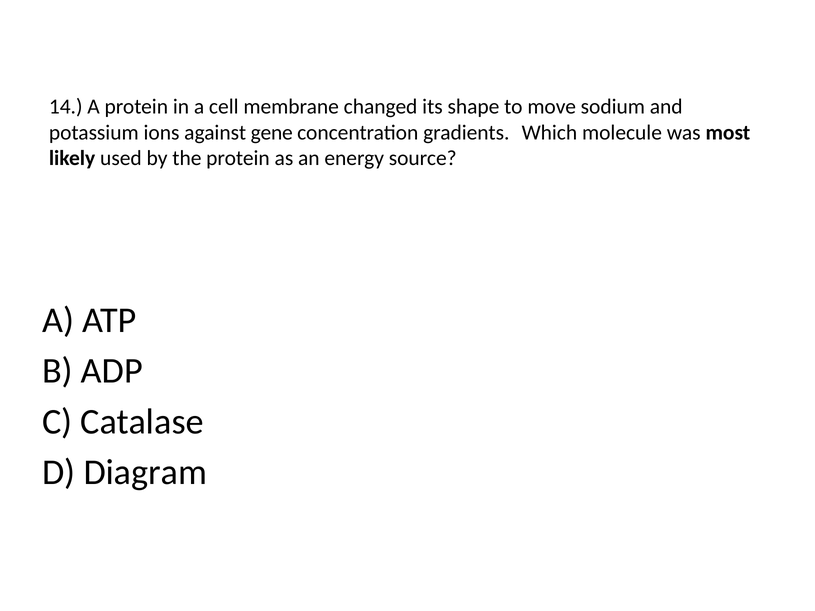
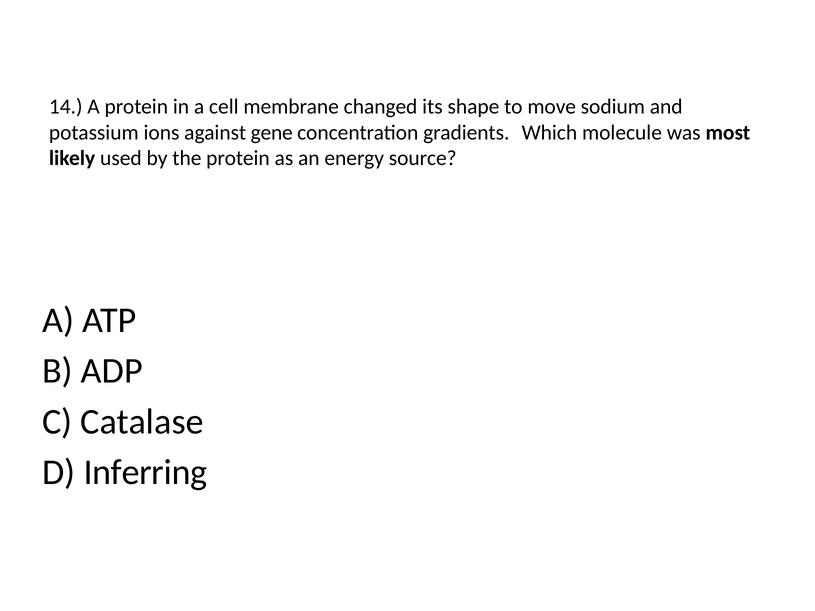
Diagram: Diagram -> Inferring (145, 473)
